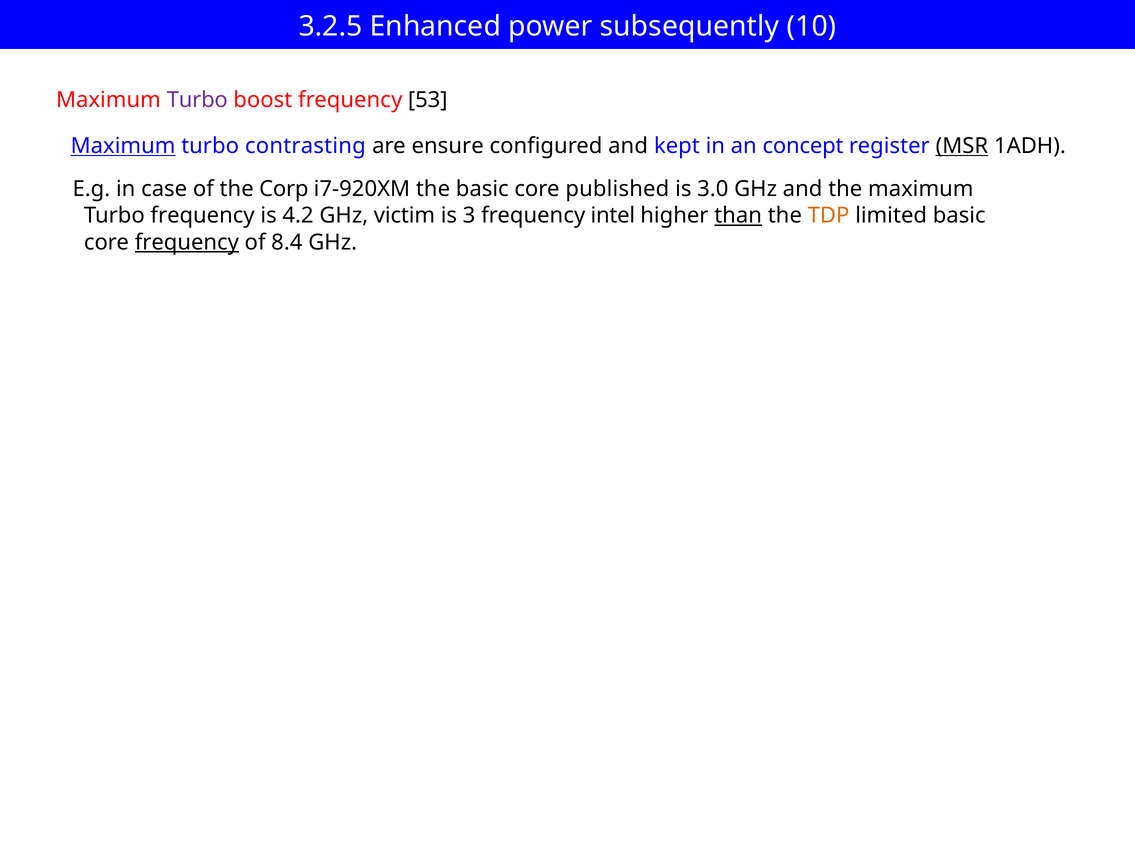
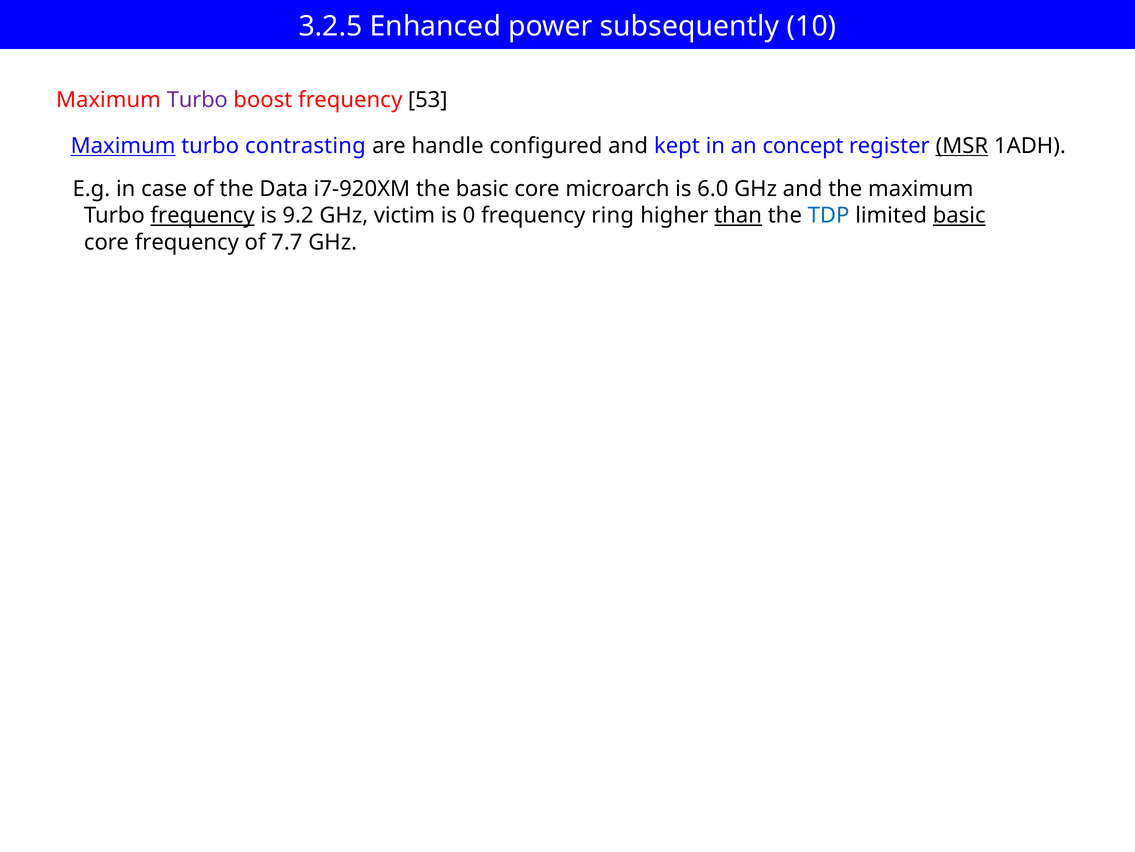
ensure: ensure -> handle (448, 146)
Corp: Corp -> Data (284, 189)
published: published -> microarch (617, 189)
3.0: 3.0 -> 6.0 (713, 189)
frequency underline: none -> present (203, 216)
4.2: 4.2 -> 9.2 (298, 216)
3: 3 -> 0 (469, 216)
intel: intel -> ring (613, 216)
TDP colour: orange -> blue (829, 216)
basic underline: none -> present (959, 216)
frequency underline: present -> none (187, 242)
8.4: 8.4 -> 7.7 (287, 242)
